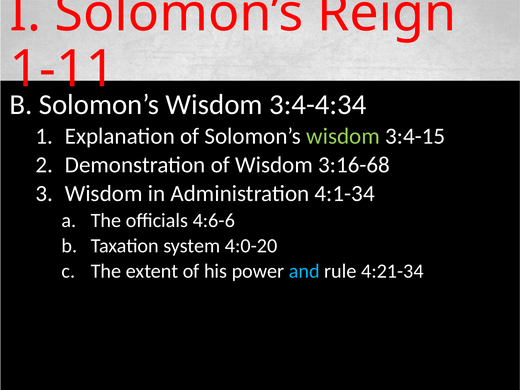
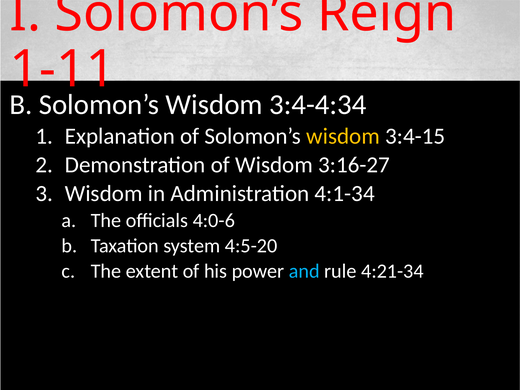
wisdom colour: light green -> yellow (343, 136)
3:16-68: 3:16-68 -> 3:16-27 (354, 165)
4:6-6: 4:6-6 -> 4:0-6 (214, 220)
4:0-20: 4:0-20 -> 4:5-20 (251, 246)
